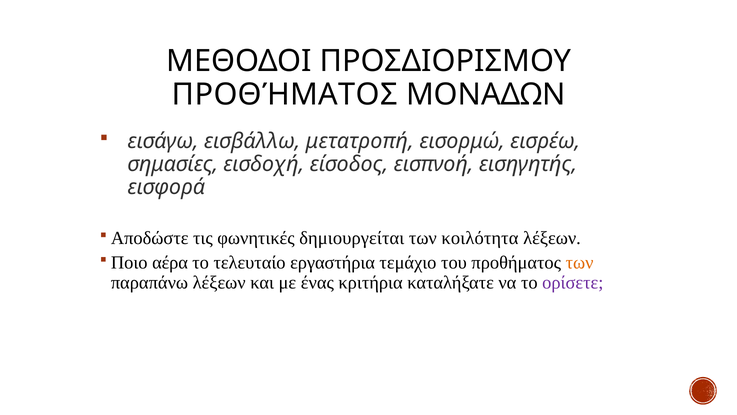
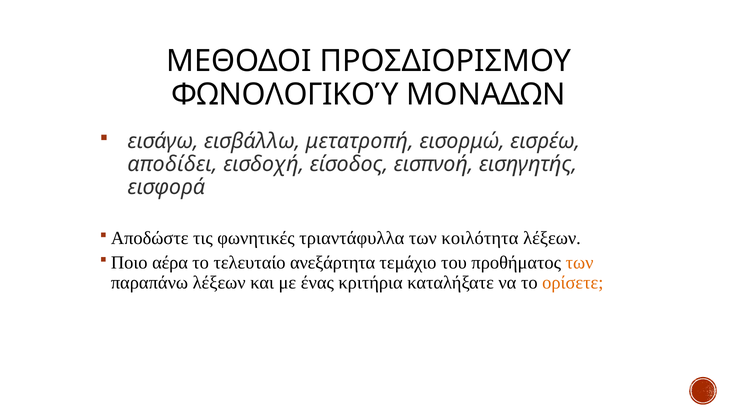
ΠΡΟΘΉΜΑΤΟΣ: ΠΡΟΘΉΜΑΤΟΣ -> ΦΩΝΟΛΟΓΙΚΟΎ (285, 94)
σημασίες: σημασίες -> αποδίδει (172, 164)
δημιουργείται: δημιουργείται -> τριαντάφυλλα (352, 238)
εργαστήρια: εργαστήρια -> ανεξάρτητα (333, 262)
ορίσετε colour: purple -> orange (573, 282)
